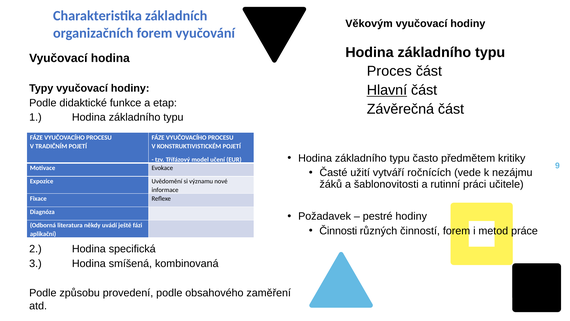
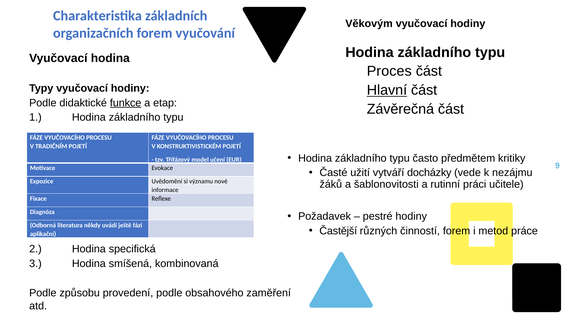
funkce underline: none -> present (126, 103)
ročnících: ročnících -> docházky (429, 173)
Činnosti: Činnosti -> Častější (338, 231)
